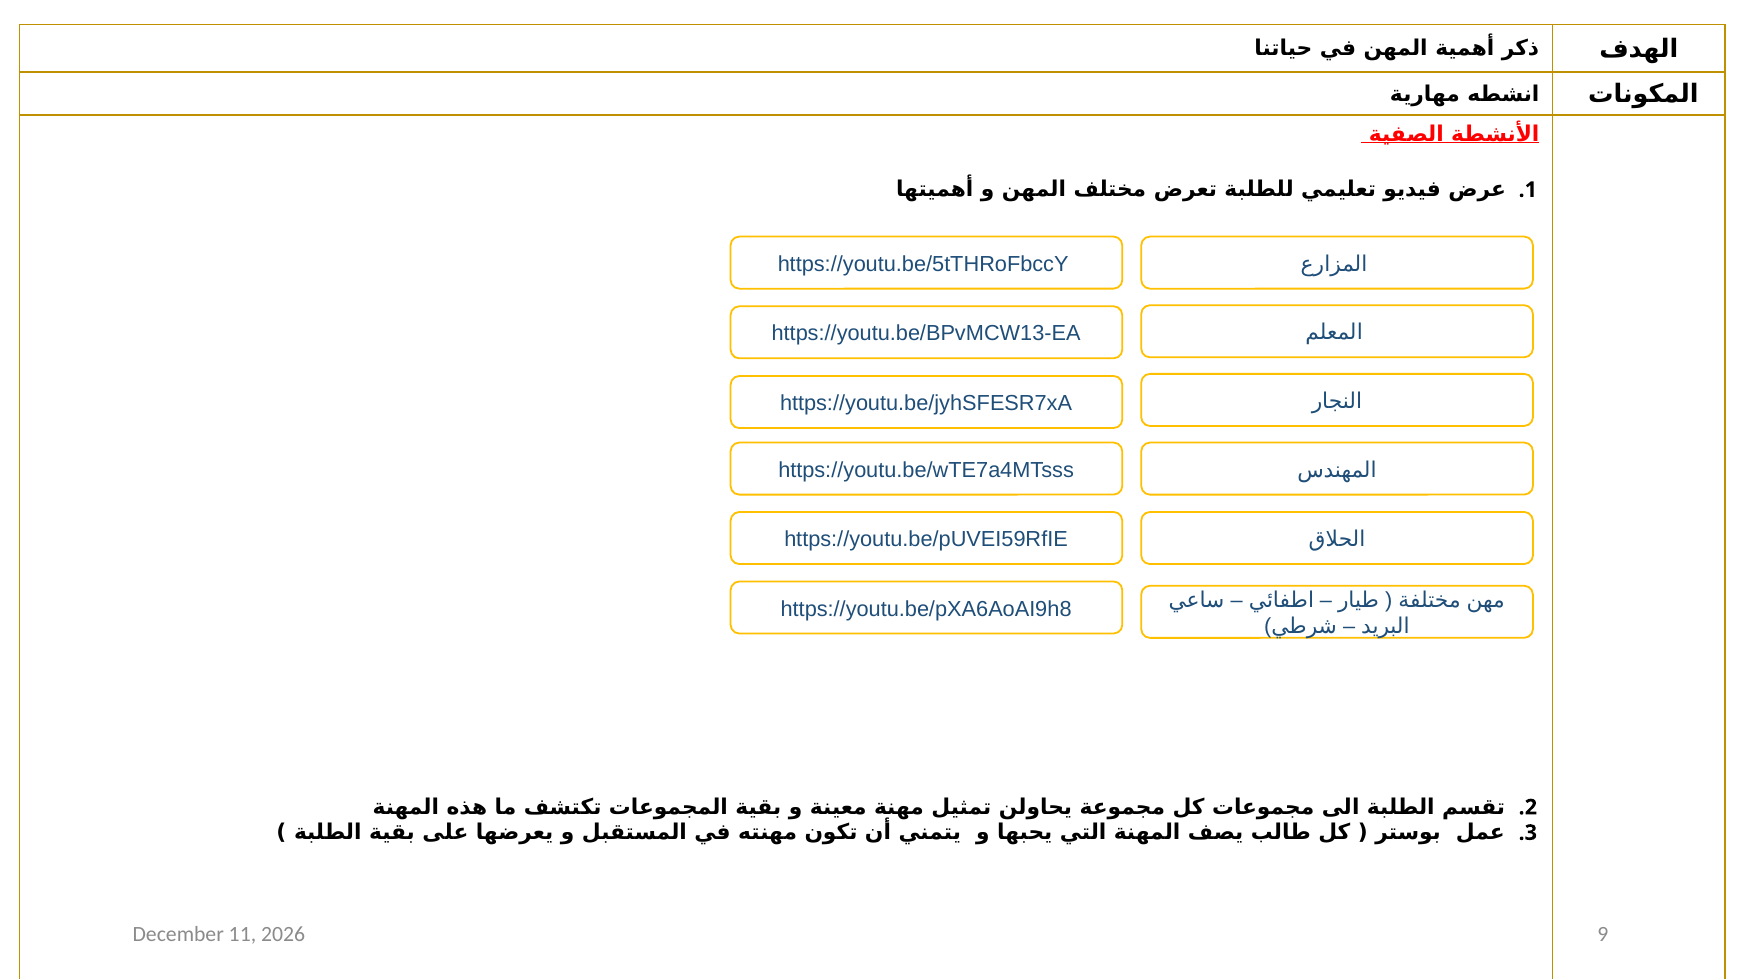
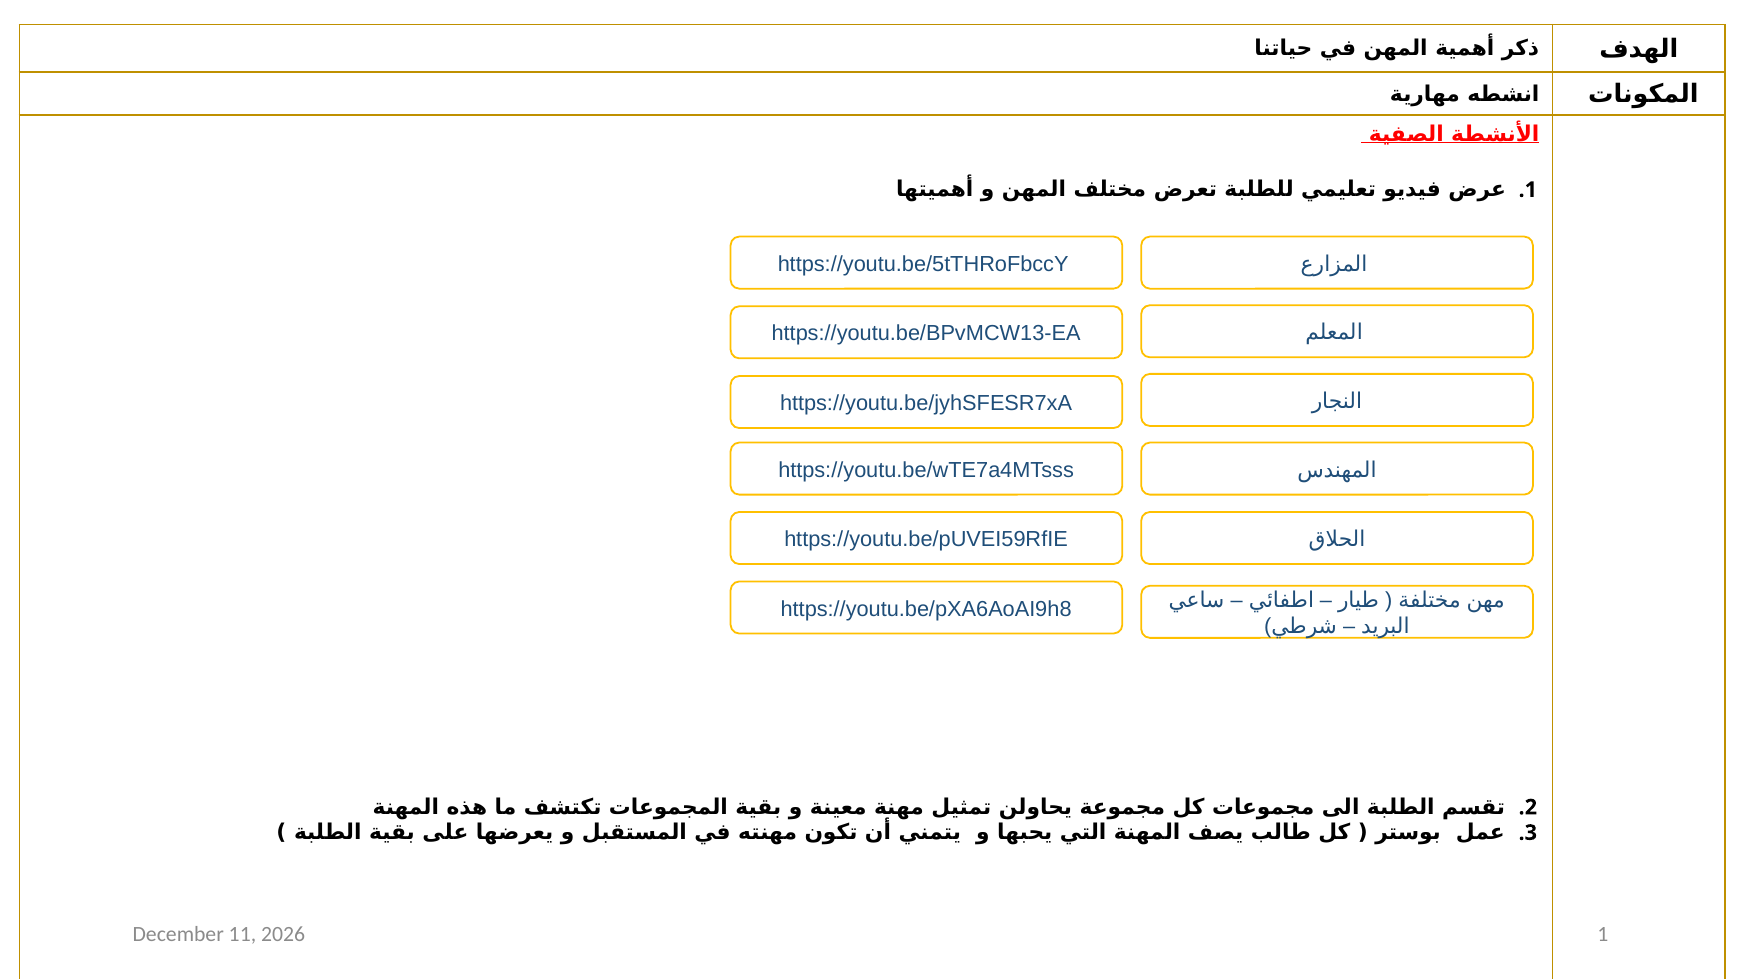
9: 9 -> 1 (1603, 935)
